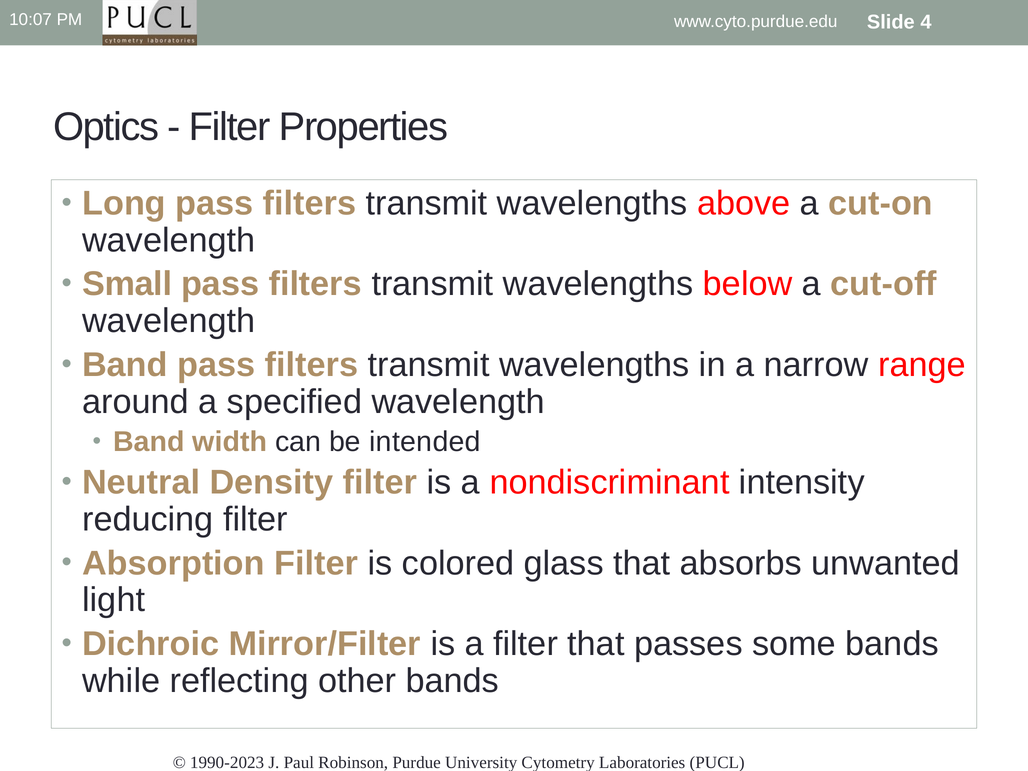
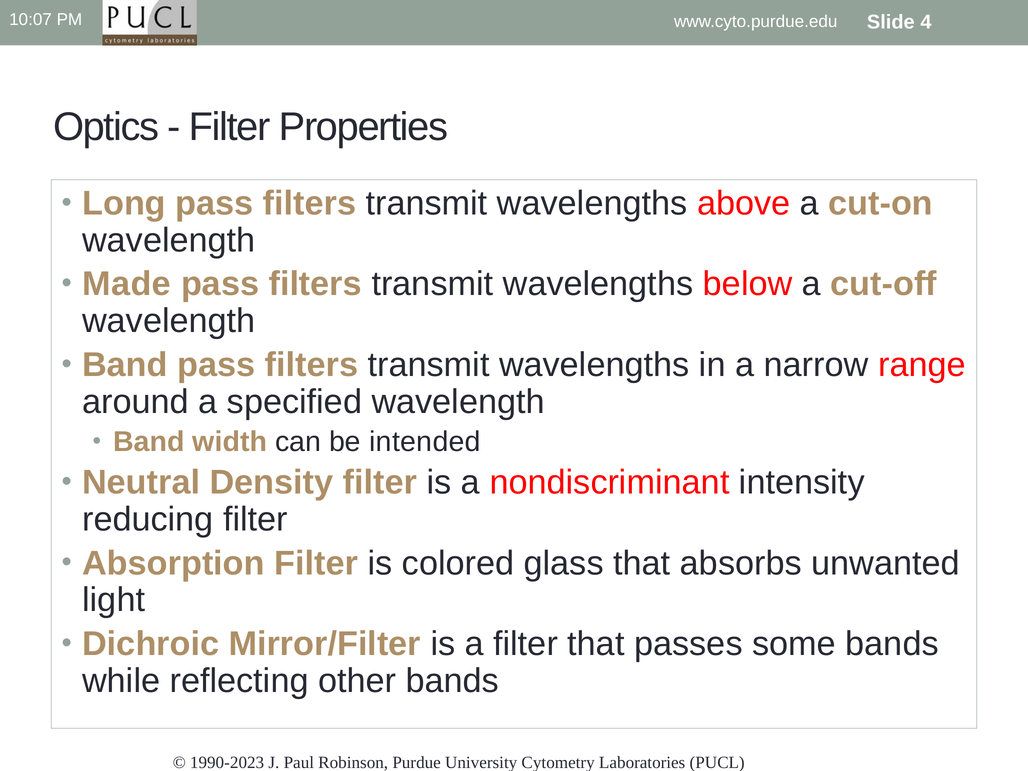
Small: Small -> Made (127, 284)
